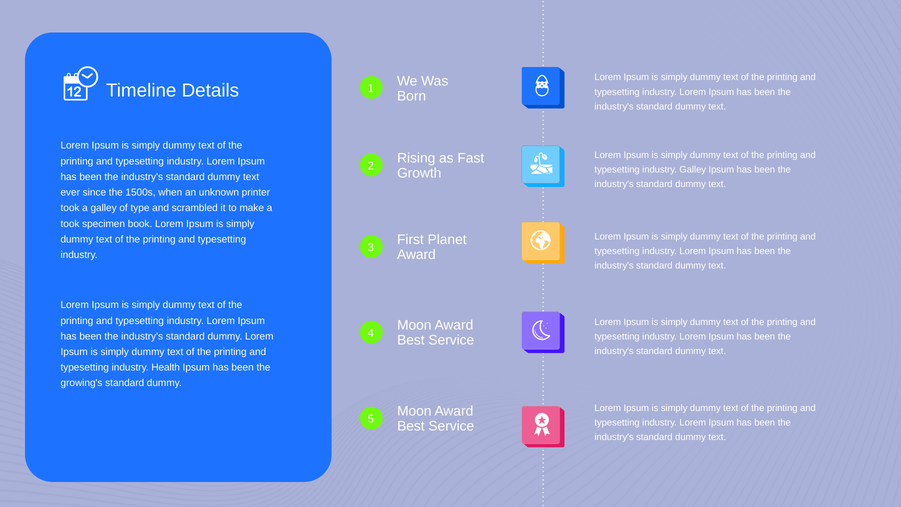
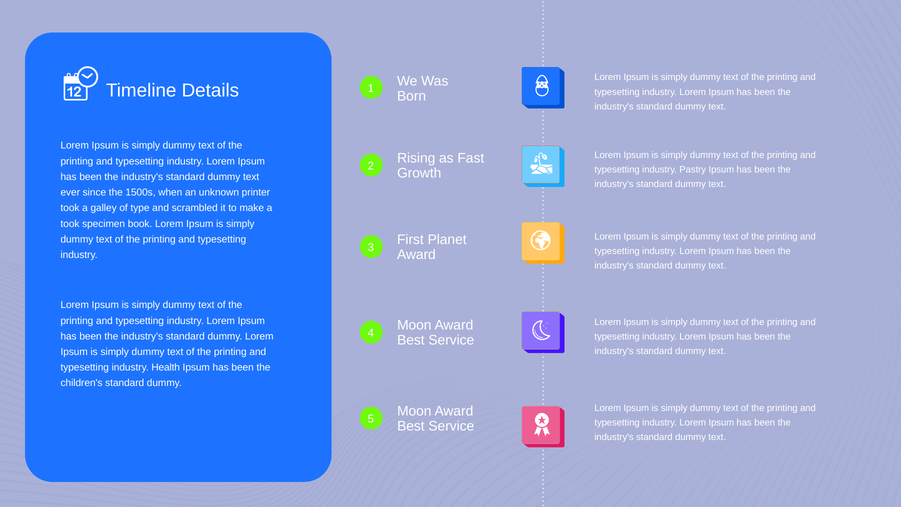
industry Galley: Galley -> Pastry (693, 170)
growing's: growing's -> children's (82, 383)
